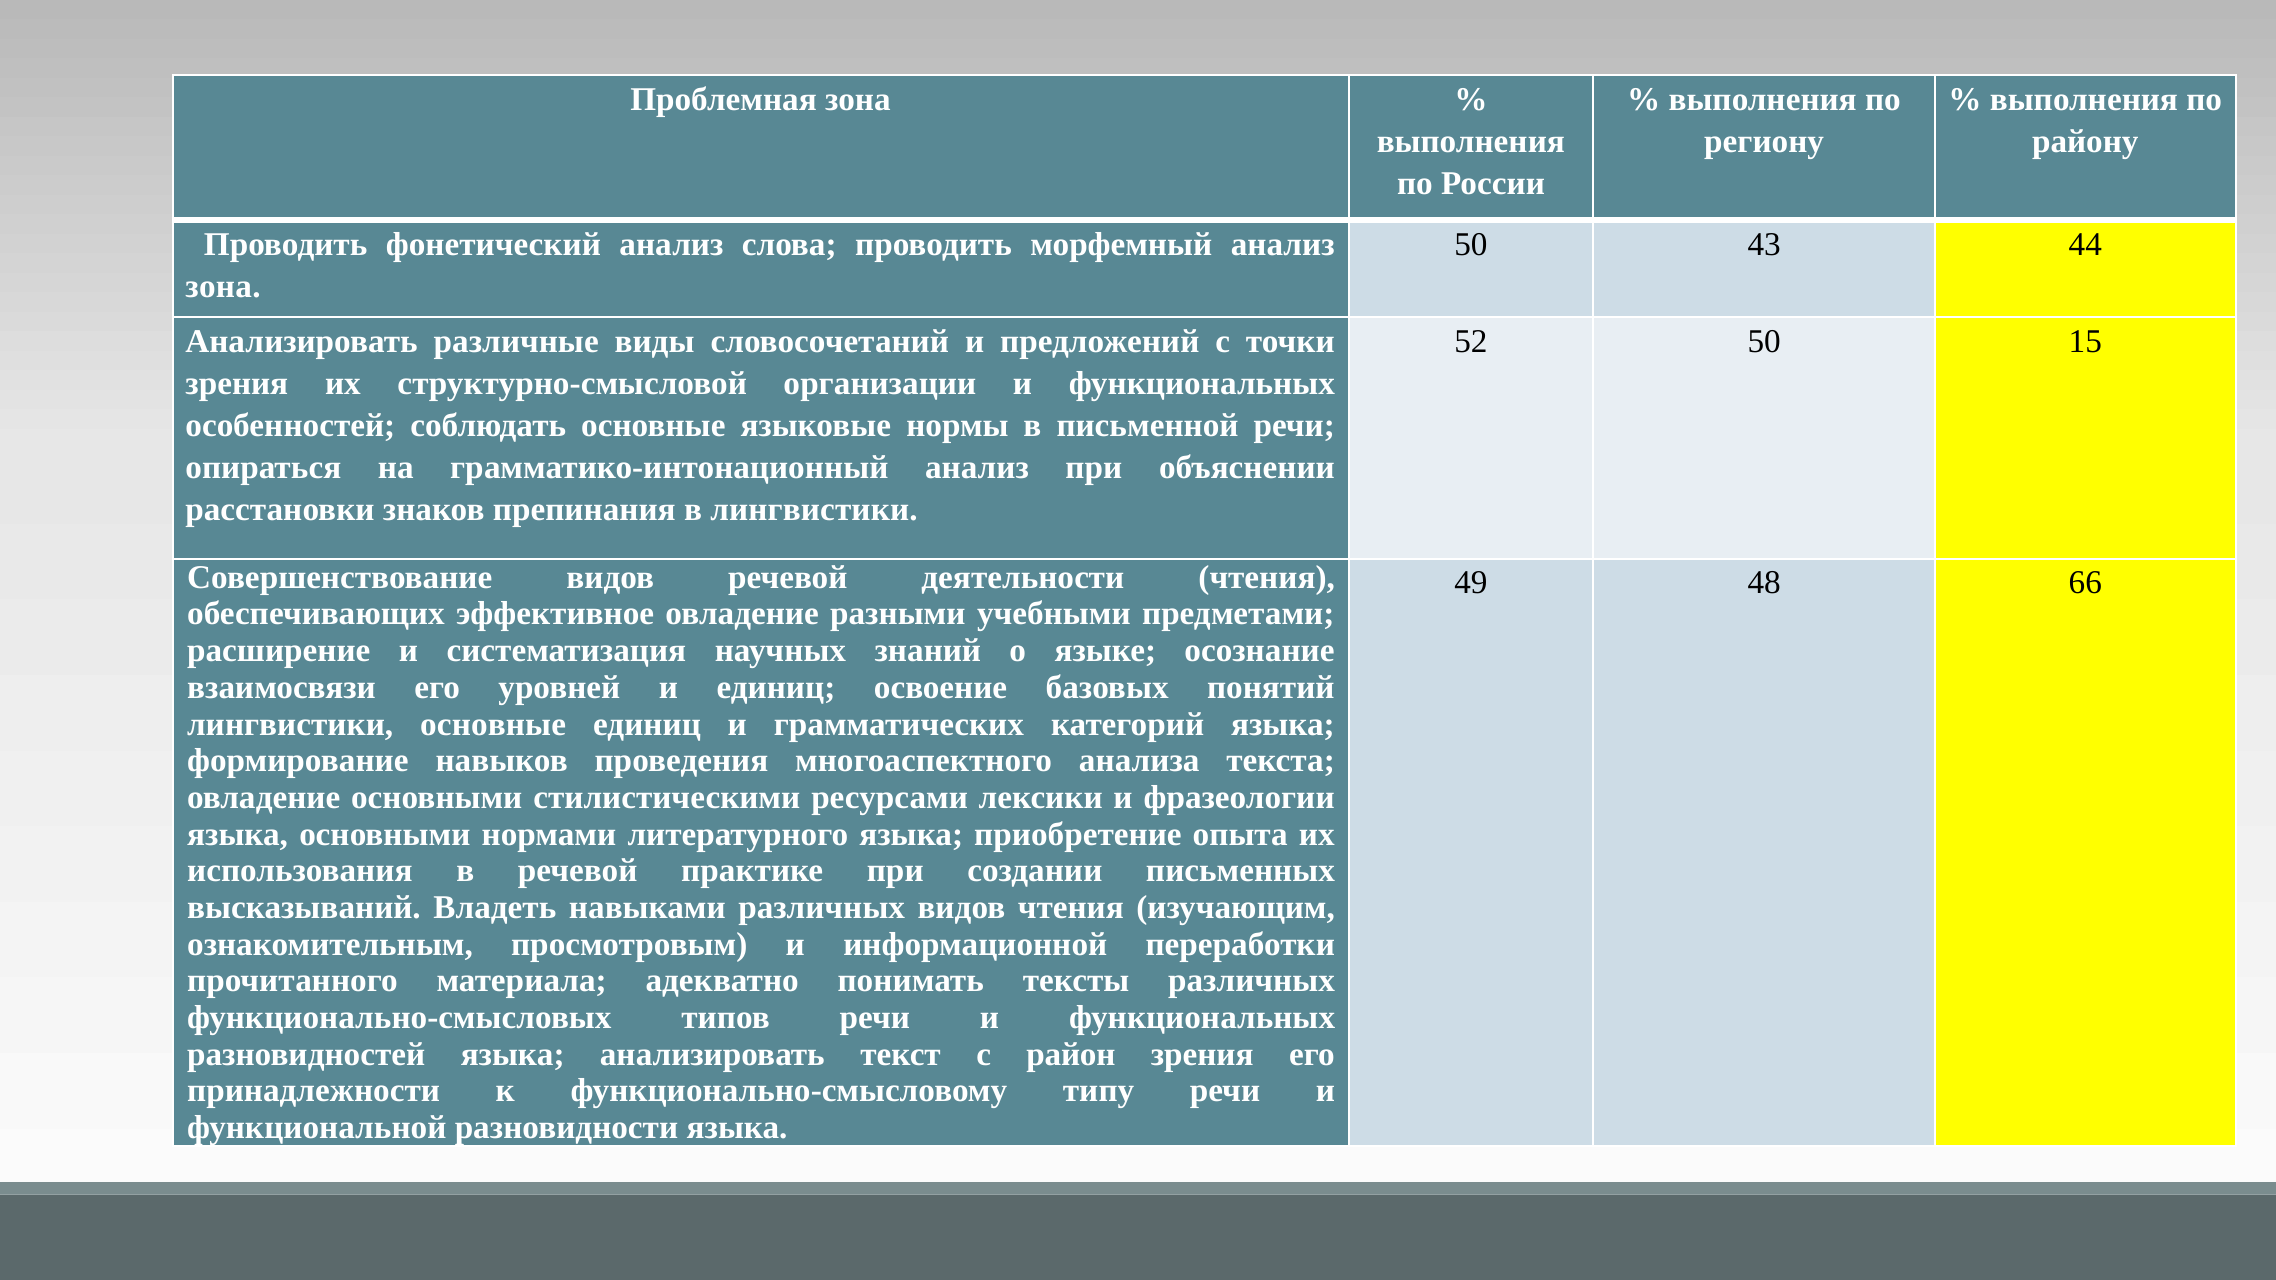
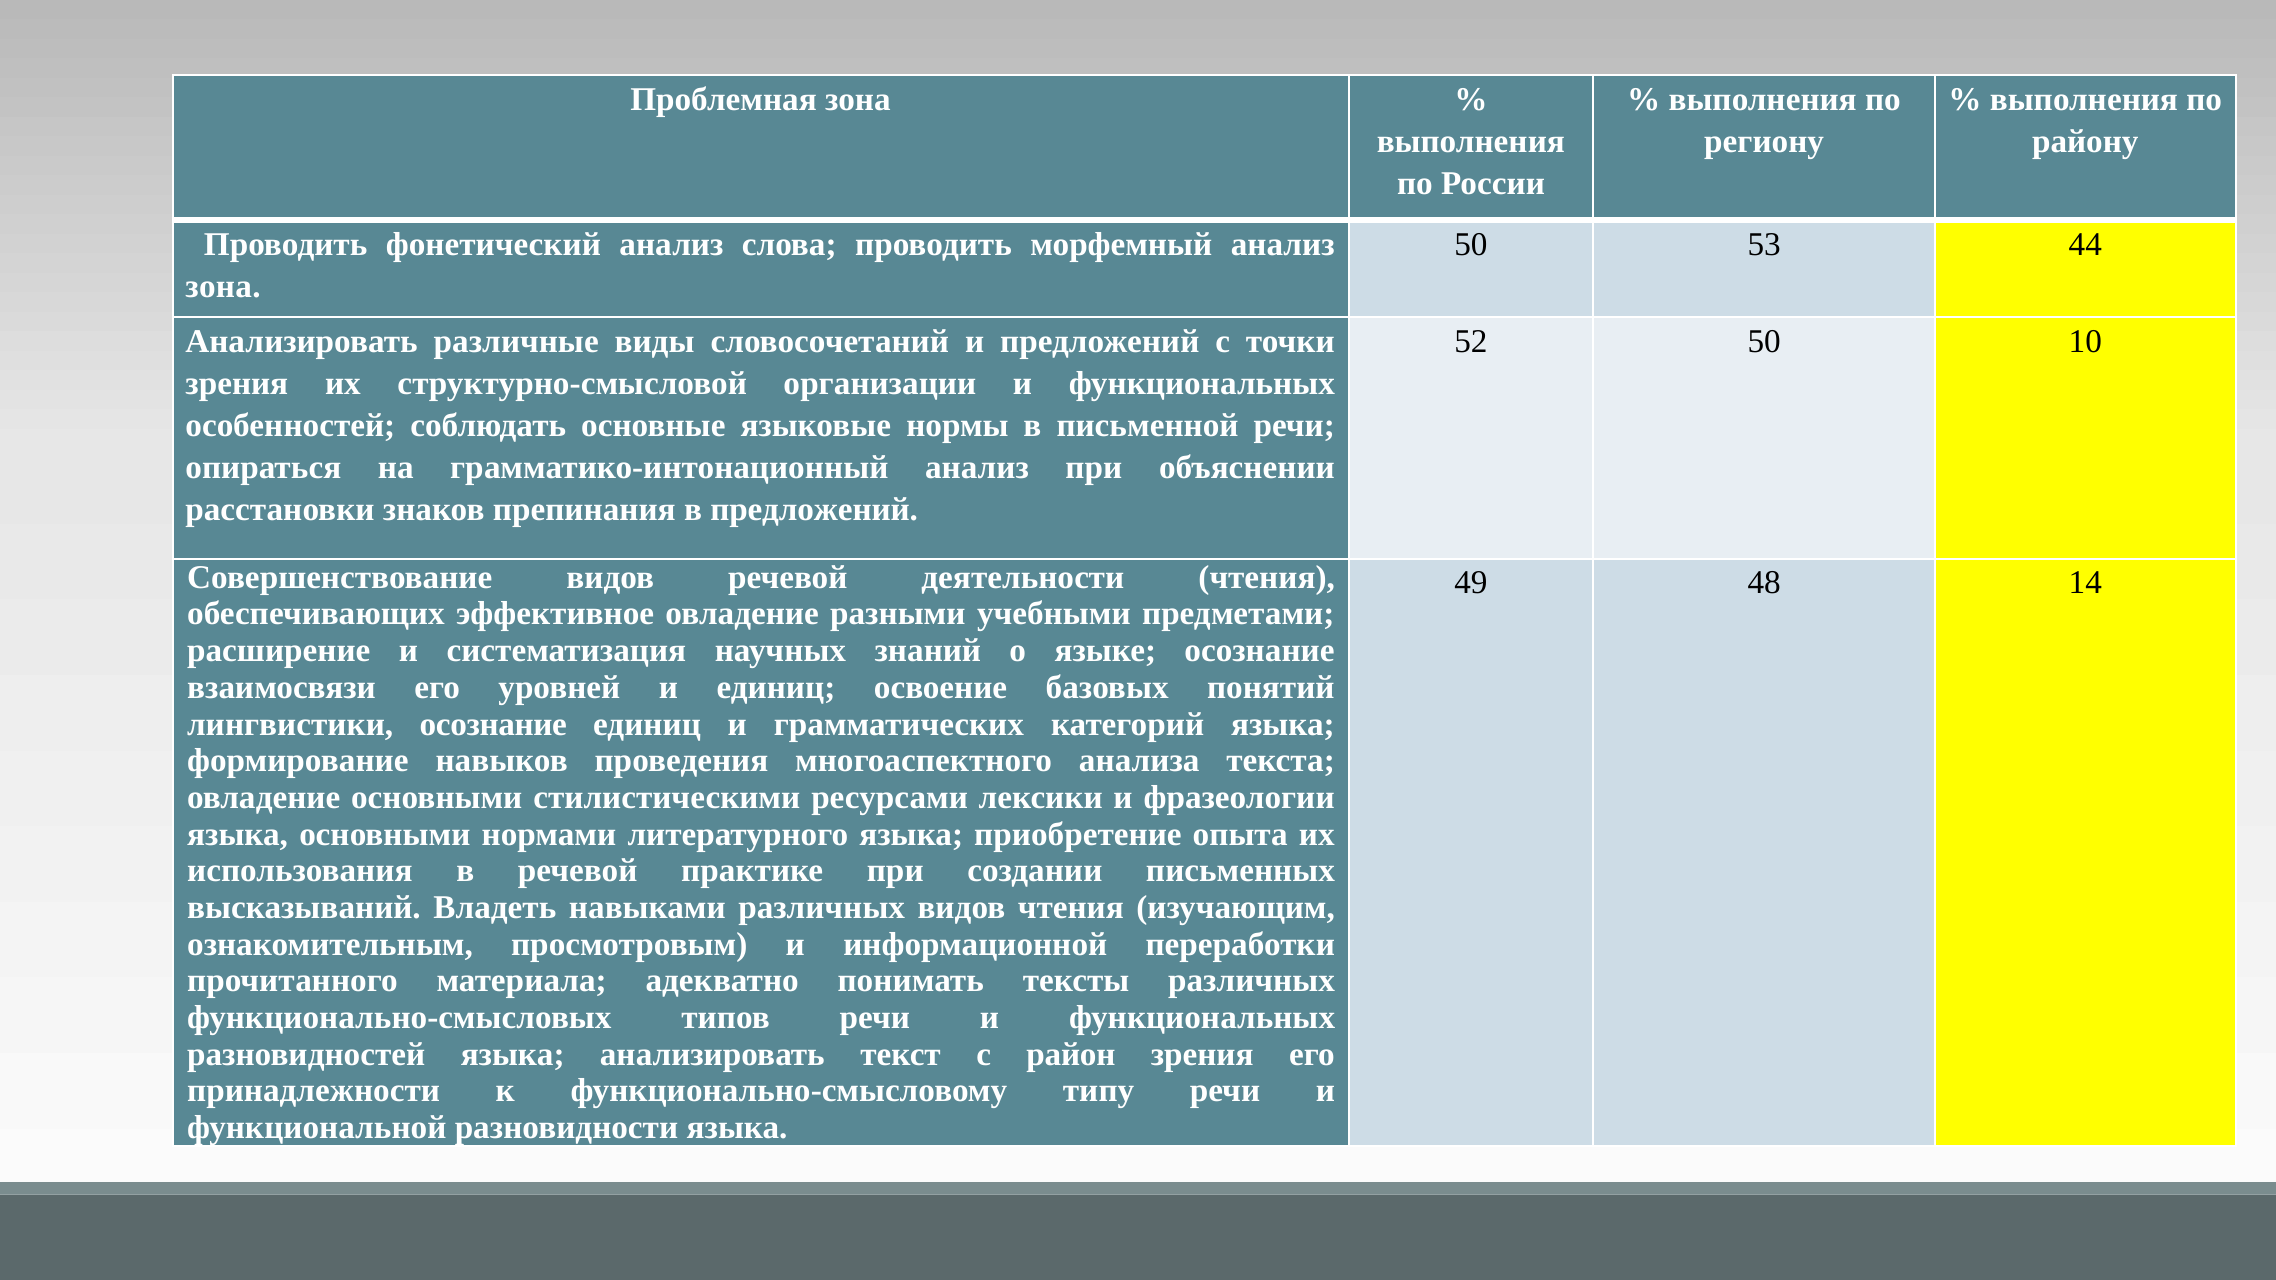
43: 43 -> 53 (1764, 244)
15: 15 -> 10 (2085, 341)
в лингвистики: лингвистики -> предложений (814, 510)
66: 66 -> 14 (2085, 583)
лингвистики основные: основные -> осознание (493, 724)
